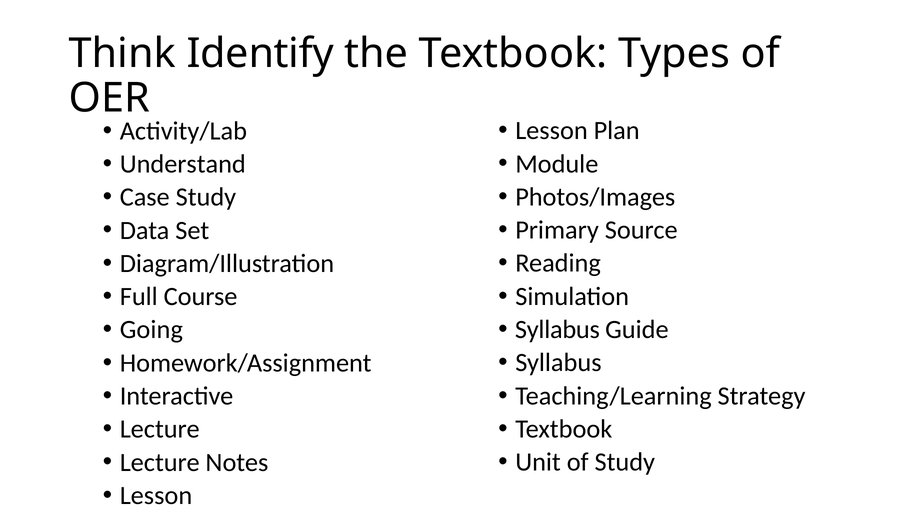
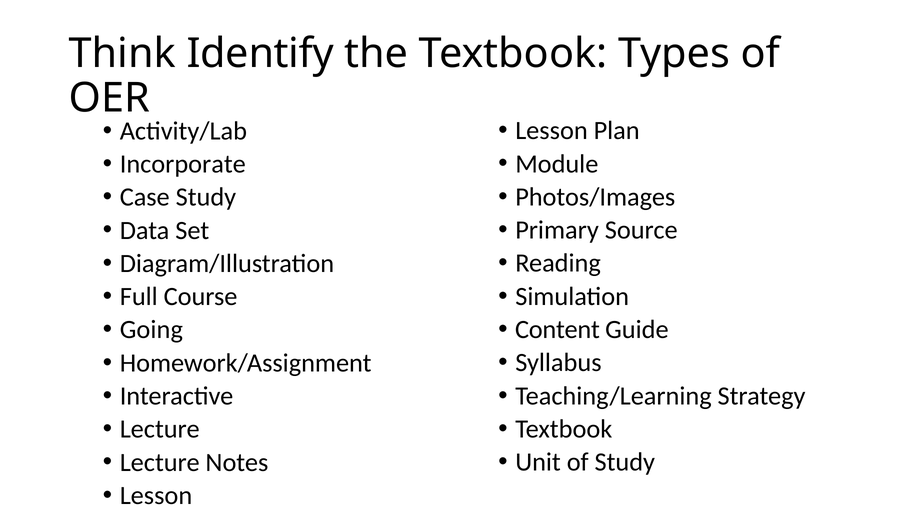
Understand: Understand -> Incorporate (183, 164)
Syllabus: Syllabus -> Content (557, 330)
